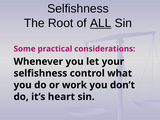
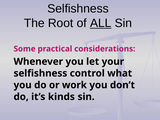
heart: heart -> kinds (61, 97)
